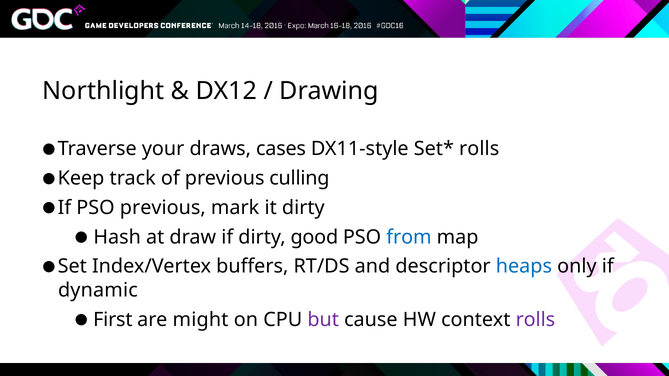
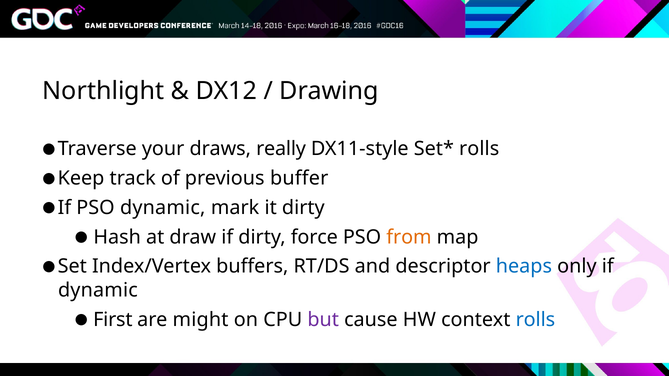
cases: cases -> really (281, 149)
culling: culling -> buffer (299, 178)
PSO previous: previous -> dynamic (163, 208)
good: good -> force (314, 237)
from colour: blue -> orange (409, 237)
rolls colour: purple -> blue (535, 320)
